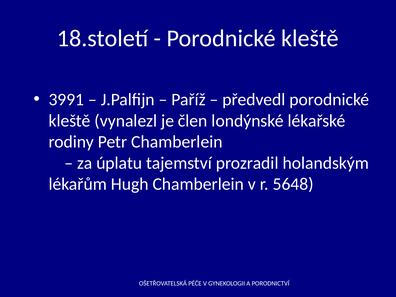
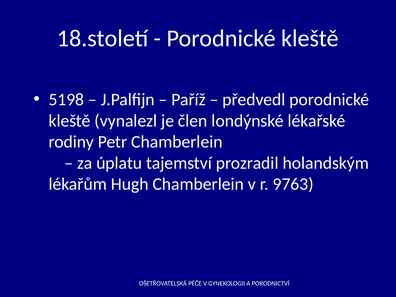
3991: 3991 -> 5198 (66, 100)
5648: 5648 -> 9763 (293, 184)
